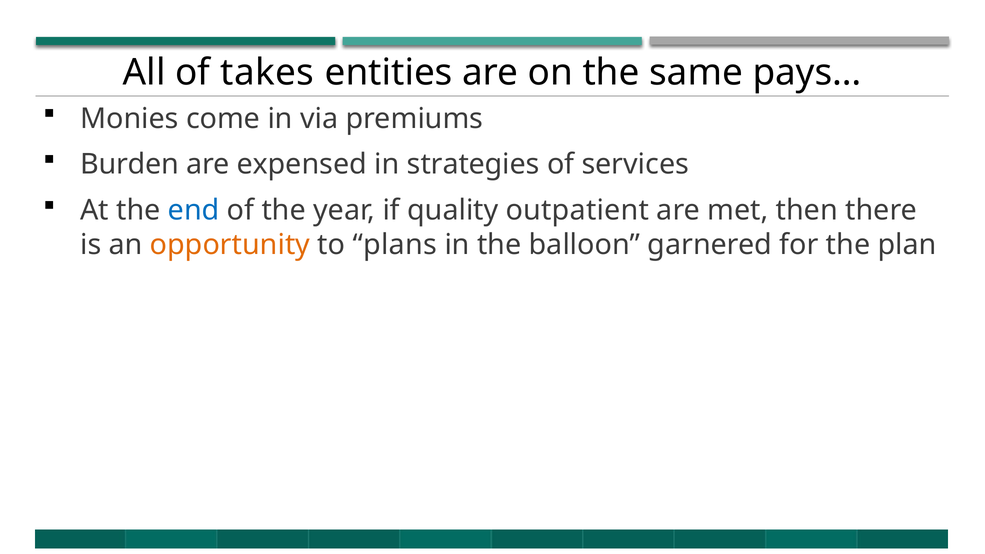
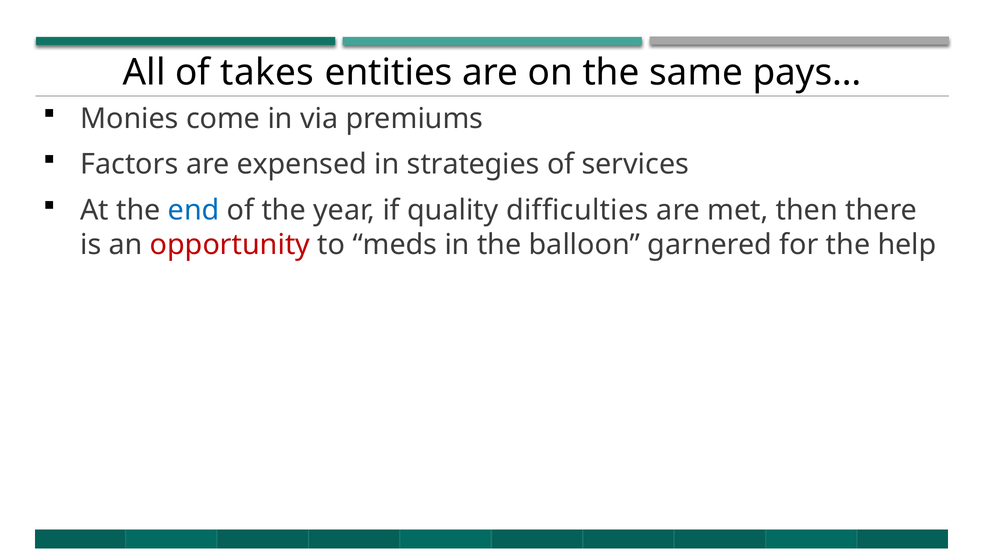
Burden: Burden -> Factors (129, 165)
outpatient: outpatient -> difficulties (577, 210)
opportunity colour: orange -> red (230, 245)
plans: plans -> meds (395, 245)
plan: plan -> help (907, 245)
